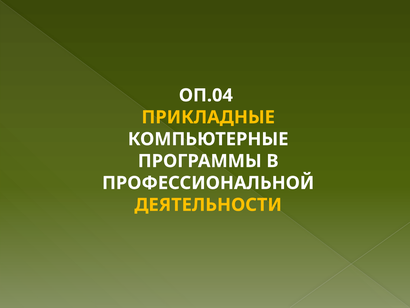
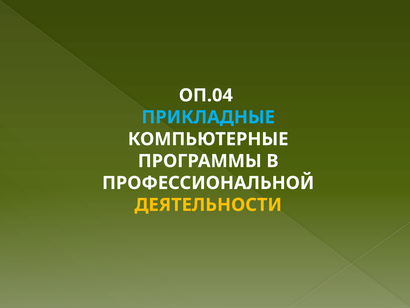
ПРИКЛАДНЫЕ colour: yellow -> light blue (208, 117)
